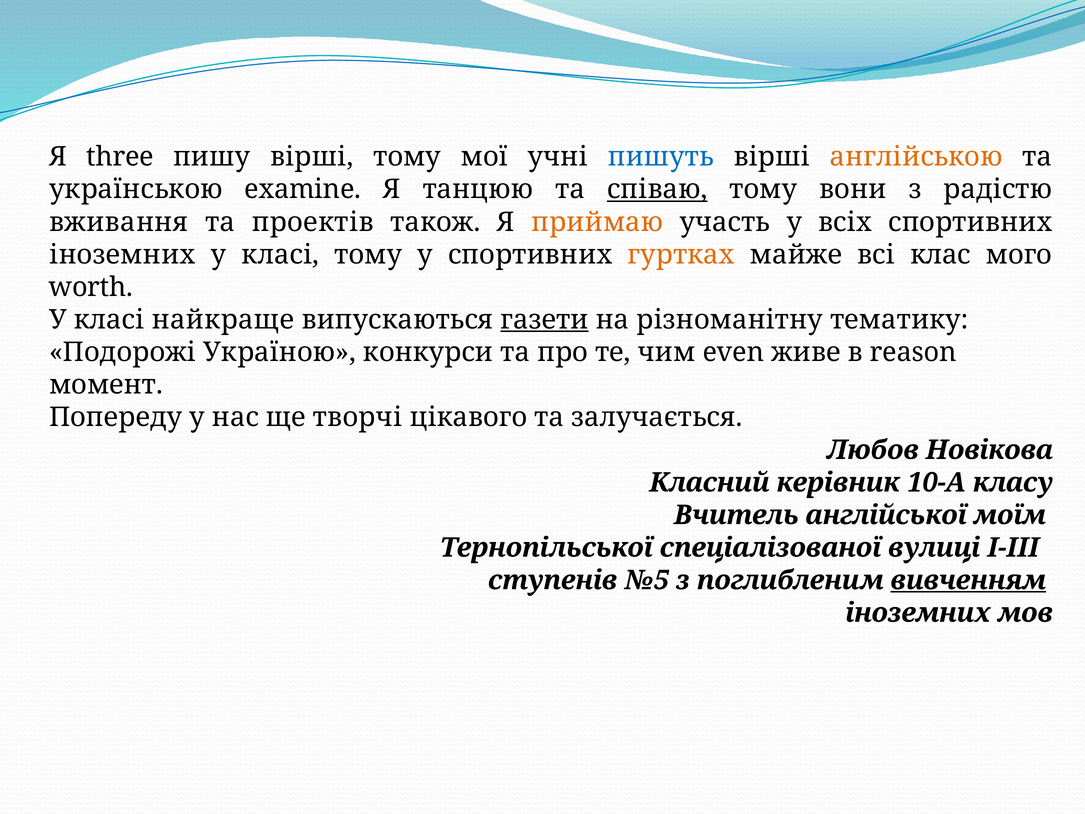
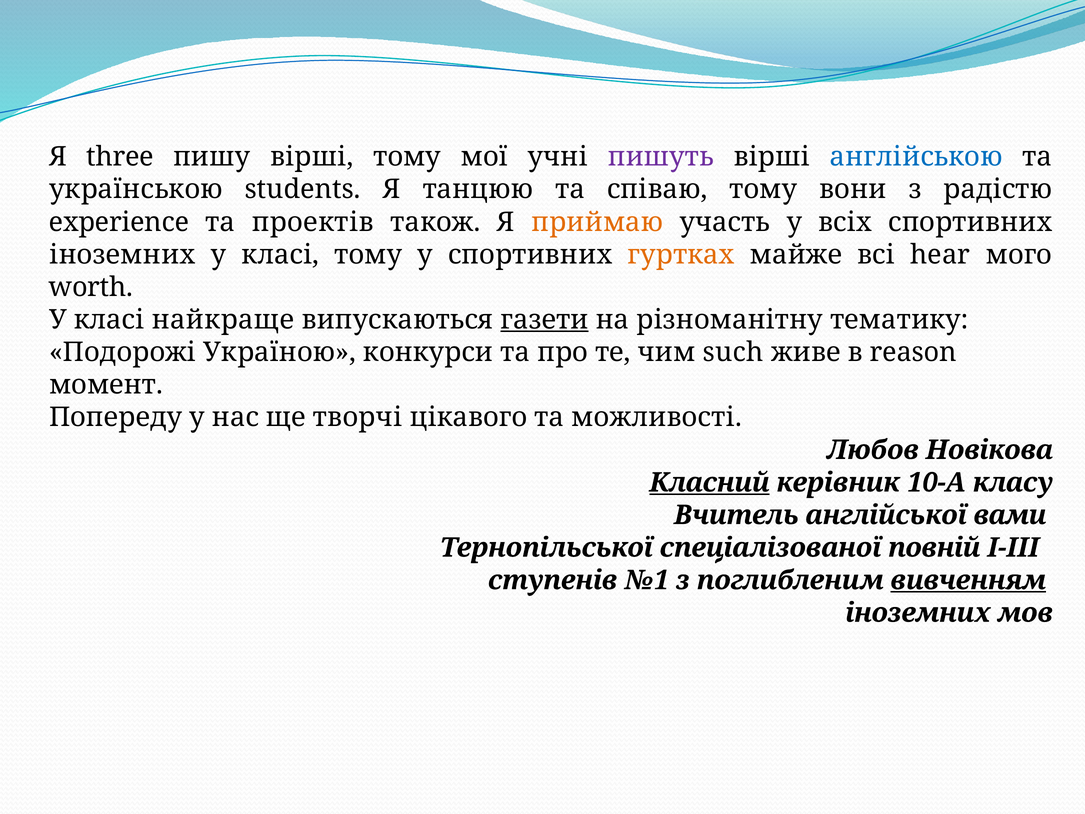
пишуть colour: blue -> purple (661, 157)
англійською colour: orange -> blue (916, 157)
examine: examine -> students (303, 189)
співаю underline: present -> none (657, 189)
вживання: вживання -> experience (119, 222)
клас: клас -> hear (940, 255)
even: even -> such (733, 352)
залучається: залучається -> можливості (657, 417)
Класний underline: none -> present (710, 482)
моїм: моїм -> вами (1010, 515)
вулиці: вулиці -> повній (934, 548)
№5: №5 -> №1 (647, 580)
